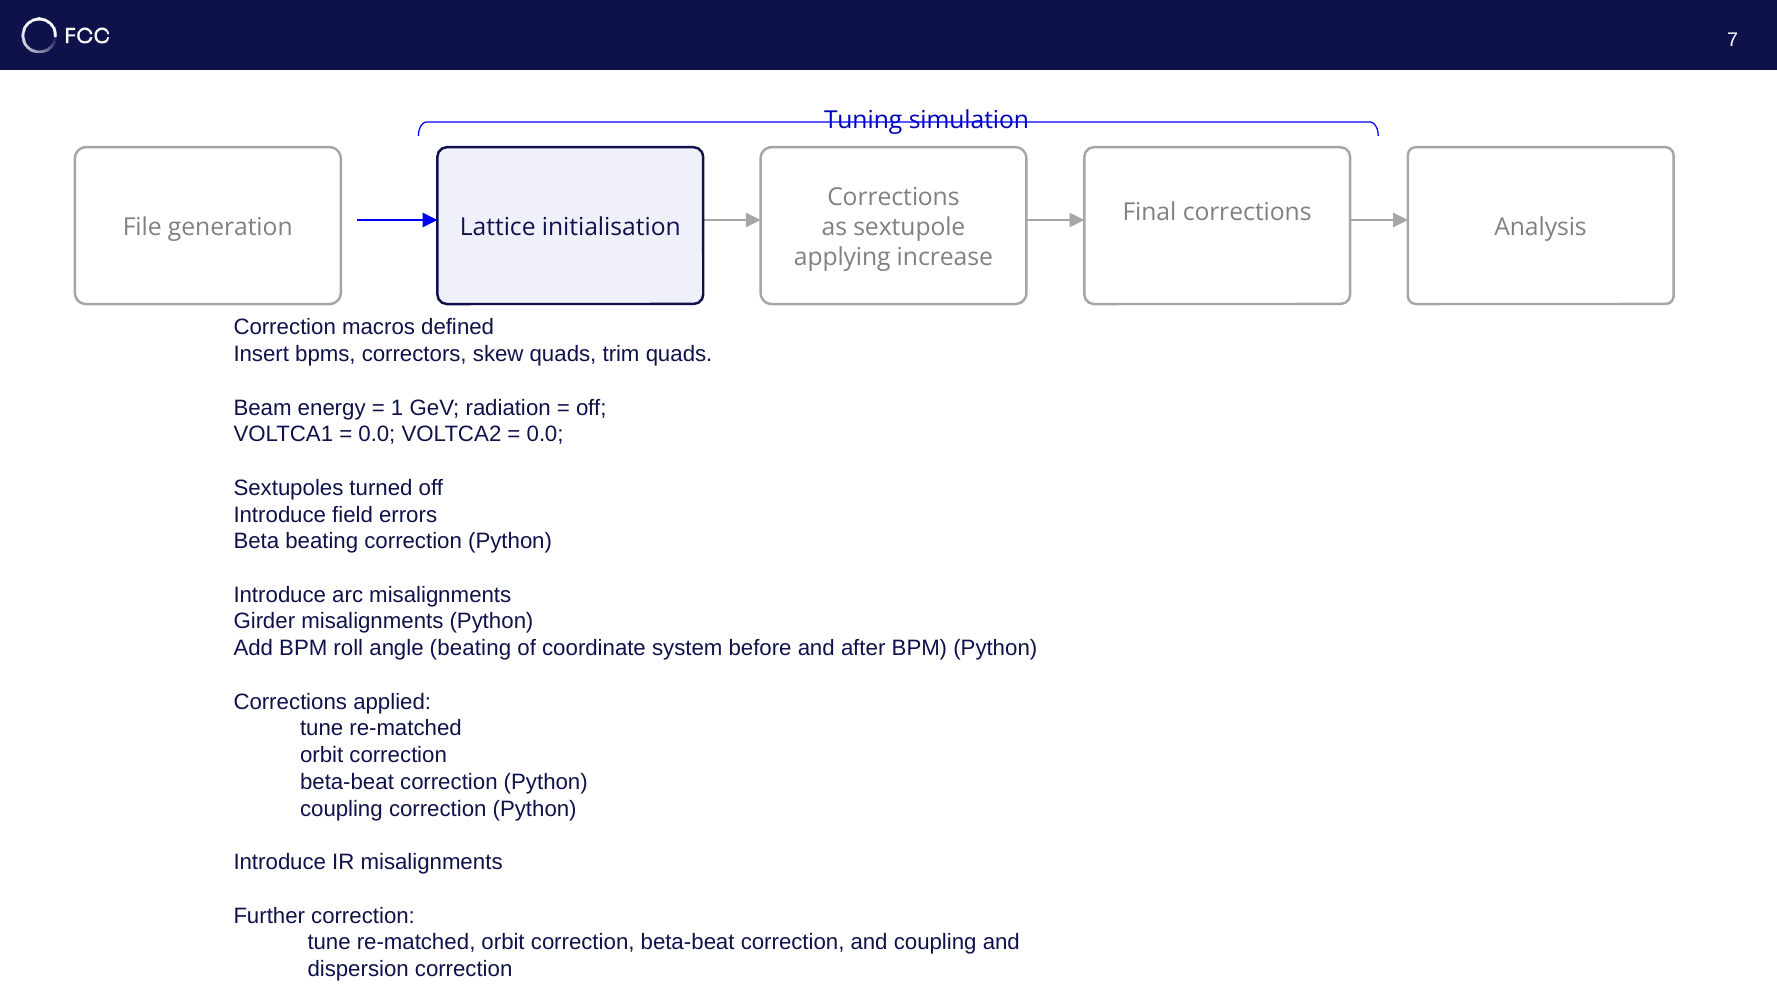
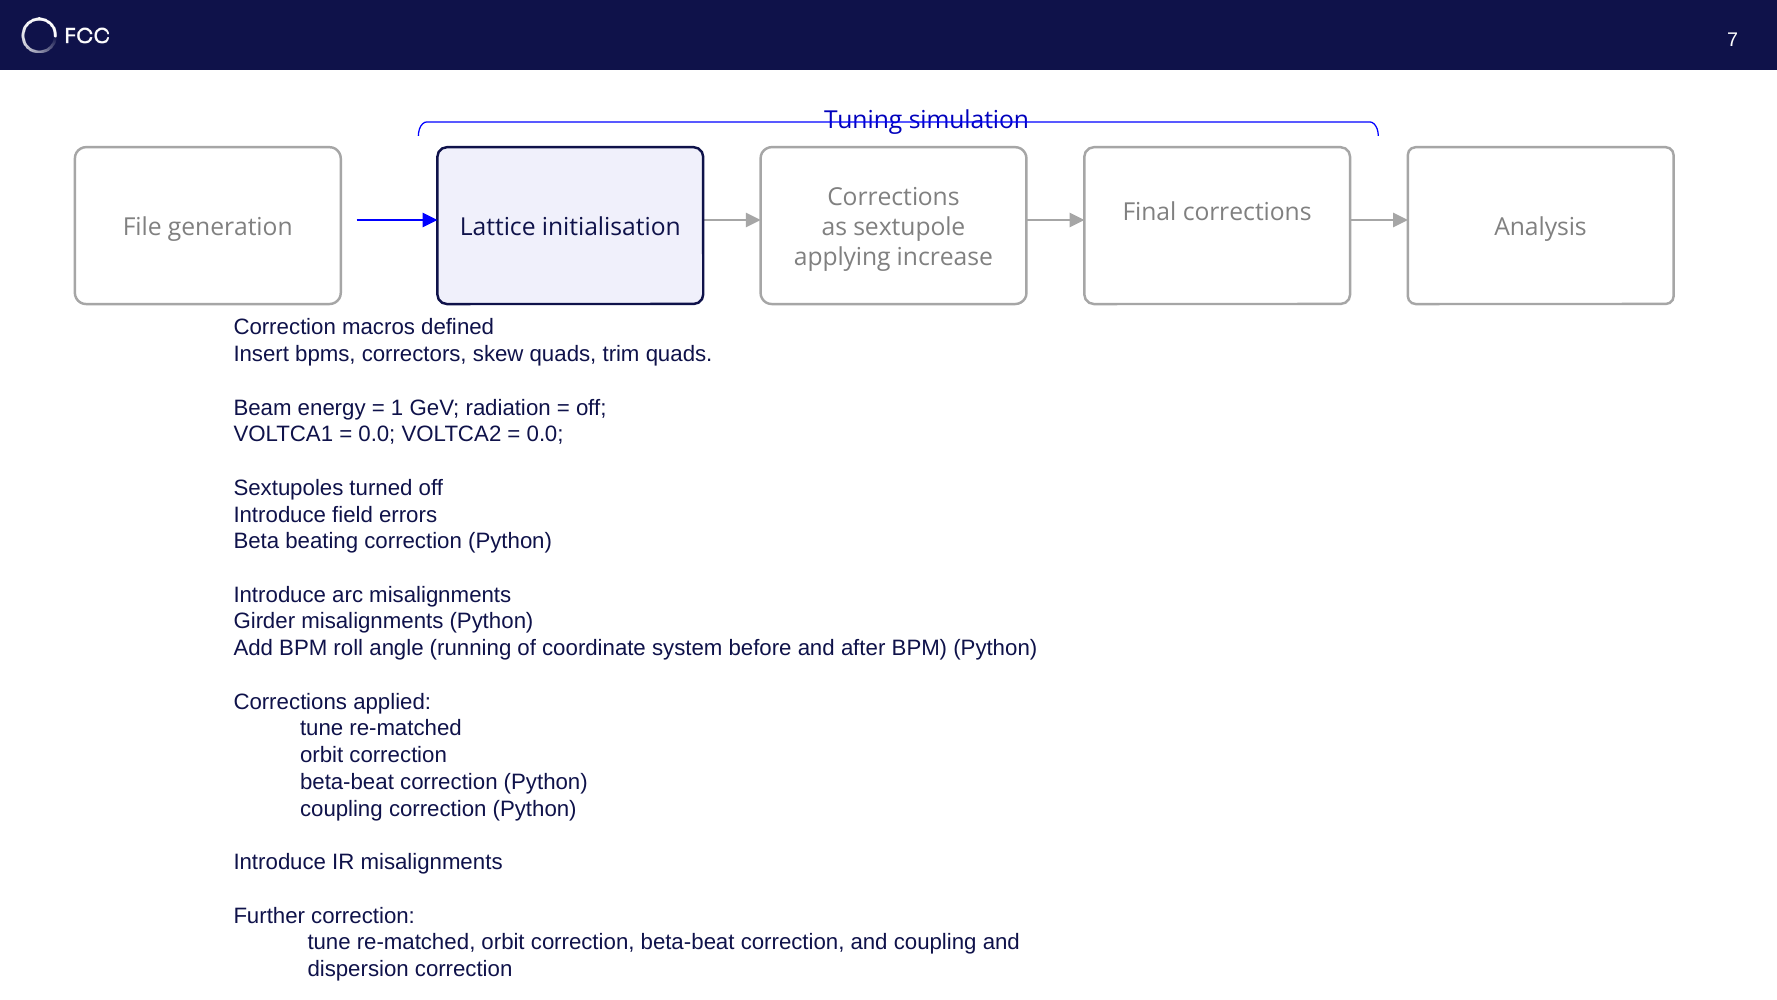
angle beating: beating -> running (471, 648)
